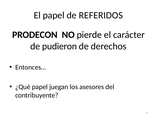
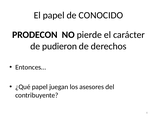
REFERIDOS: REFERIDOS -> CONOCIDO (101, 15)
